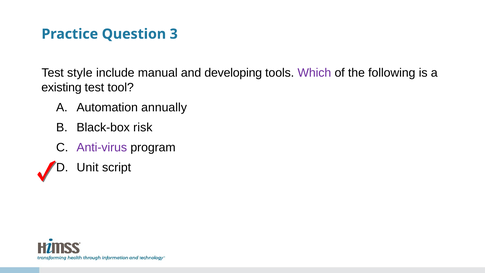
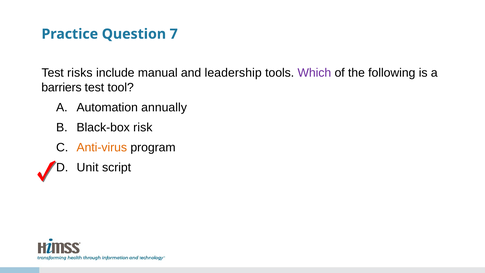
3: 3 -> 7 (174, 34)
style: style -> risks (80, 73)
developing: developing -> leadership (233, 73)
existing: existing -> barriers (61, 87)
Anti-virus colour: purple -> orange (102, 147)
